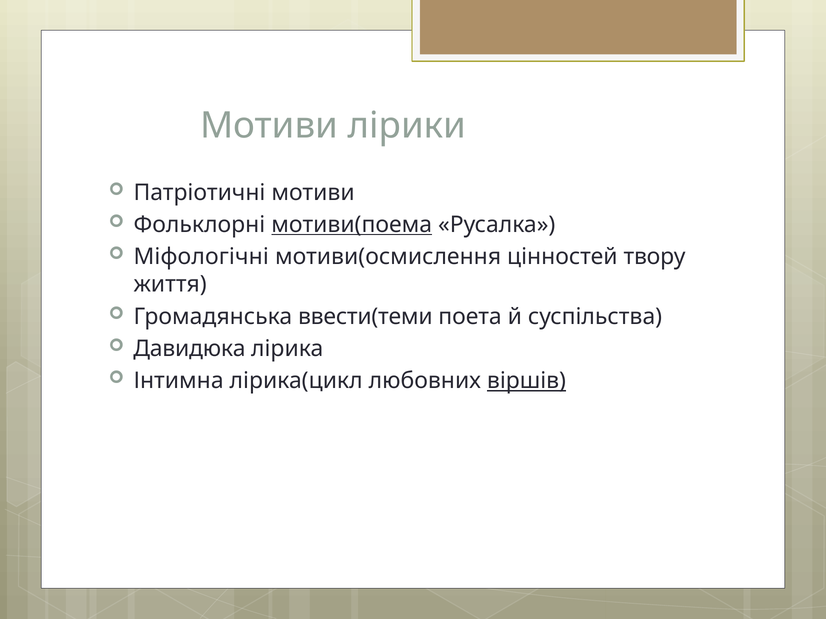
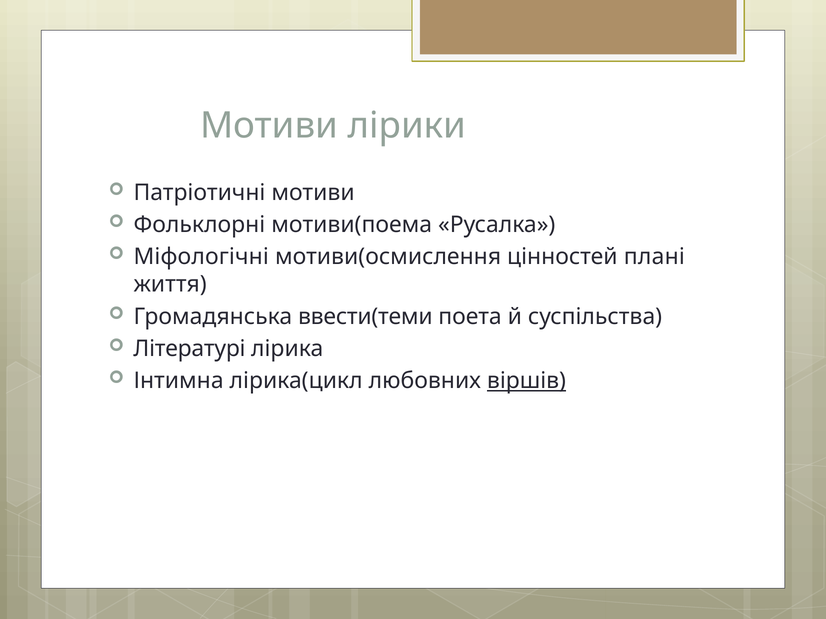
мотиви(поема underline: present -> none (352, 225)
твору: твору -> плані (654, 257)
Давидюка: Давидюка -> Літературі (189, 349)
